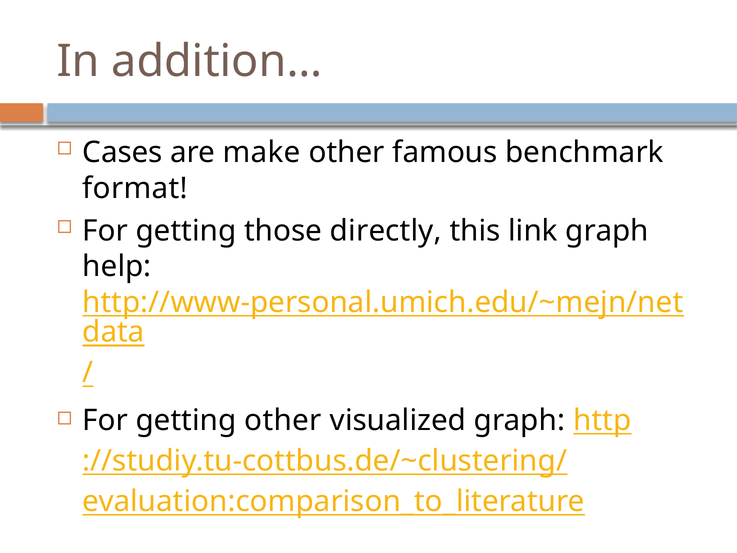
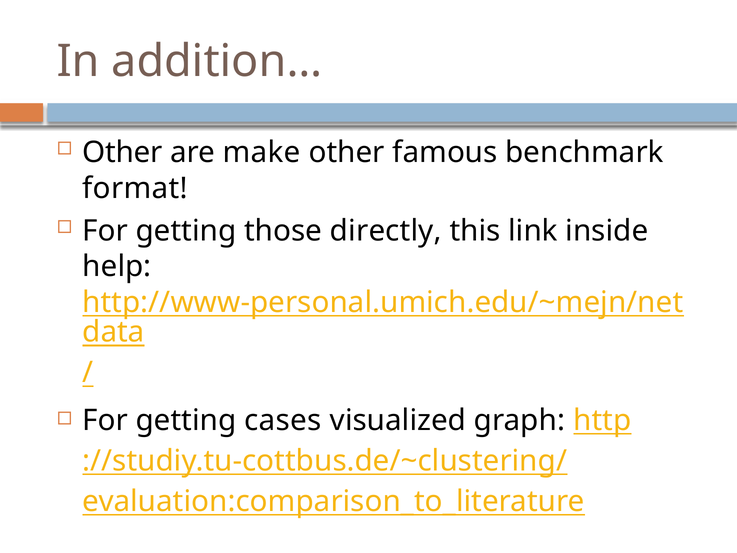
Cases: Cases -> Other (123, 152)
link graph: graph -> inside (607, 231)
getting other: other -> cases (283, 420)
